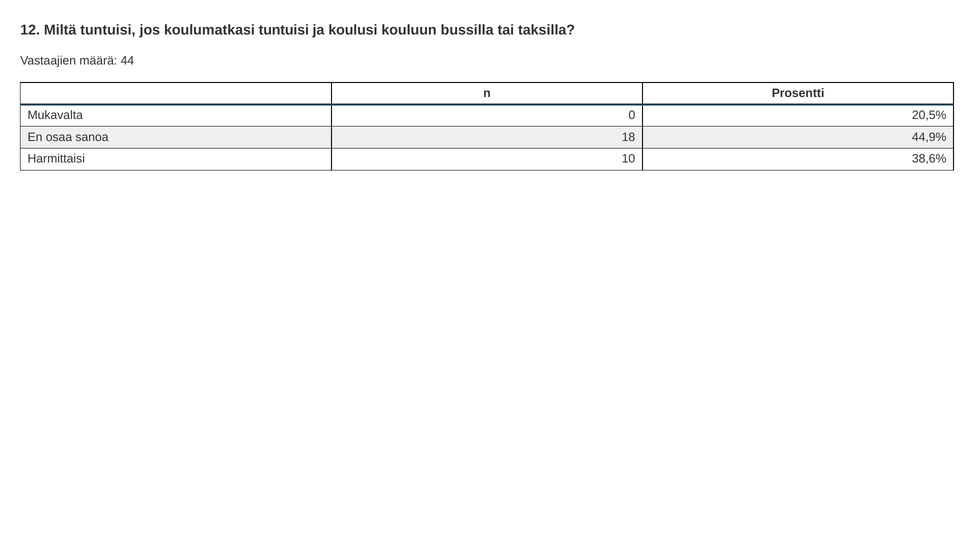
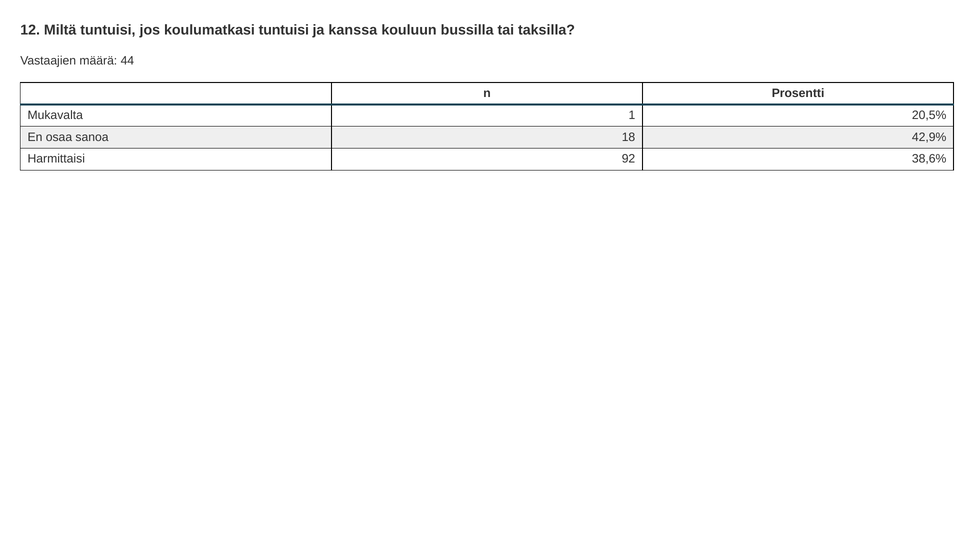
koulusi: koulusi -> kanssa (353, 30)
0: 0 -> 1 (632, 115)
44,9%: 44,9% -> 42,9% (929, 137)
10: 10 -> 92 (628, 159)
